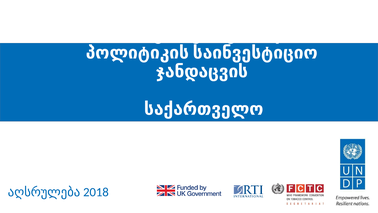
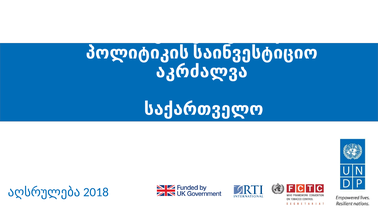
ჯანდაცვის: ჯანდაცვის -> აკრძალვა (202, 71)
